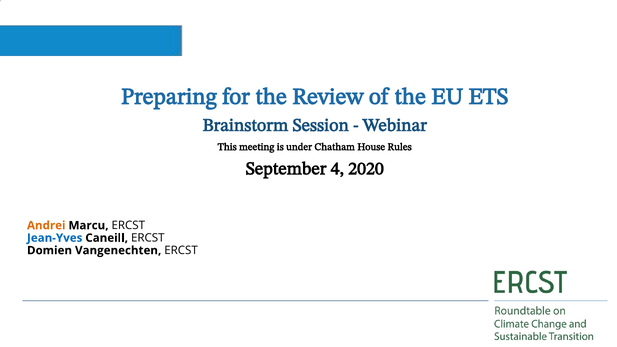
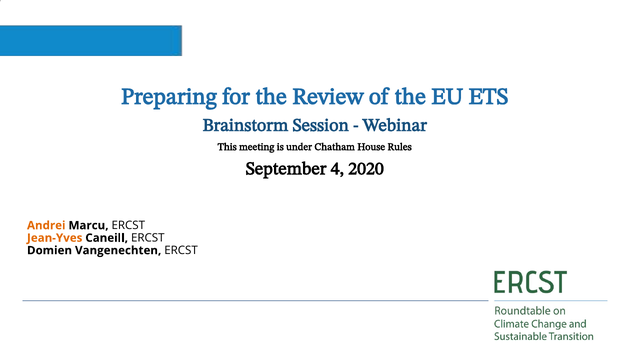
Jean-Yves colour: blue -> orange (55, 238)
